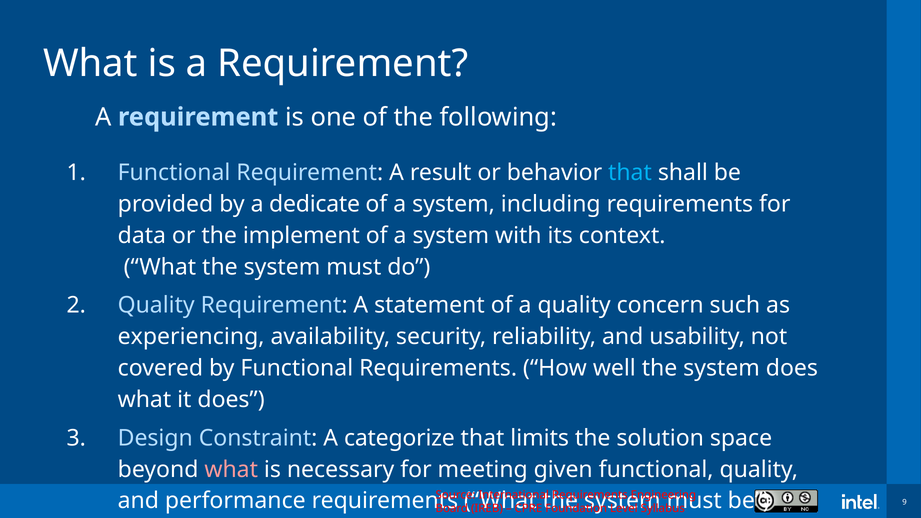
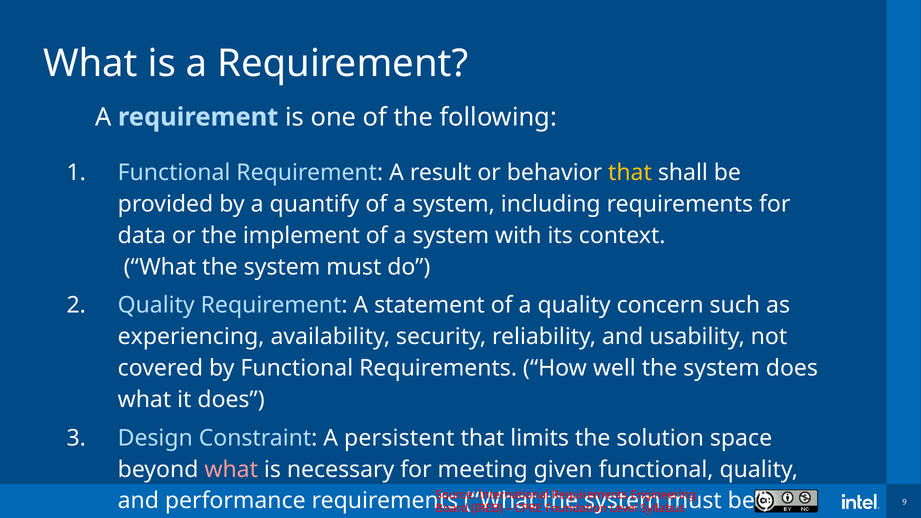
that colour: light blue -> yellow (630, 173)
dedicate: dedicate -> quantify (314, 204)
categorize: categorize -> persistent (399, 438)
